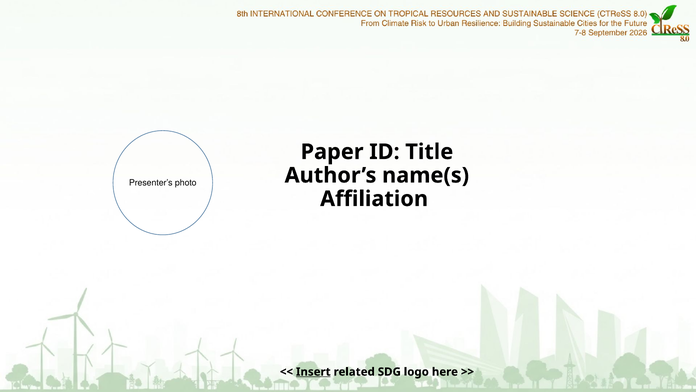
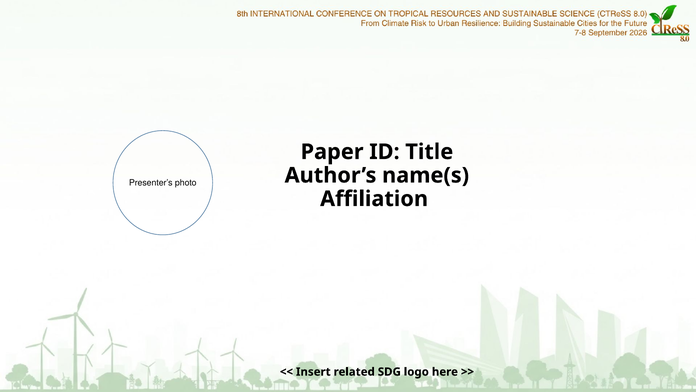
Insert underline: present -> none (313, 371)
